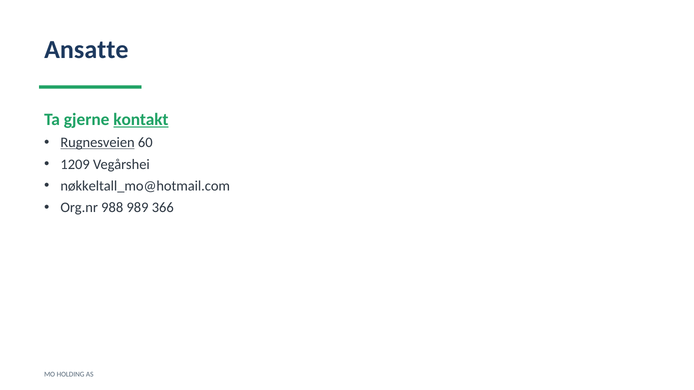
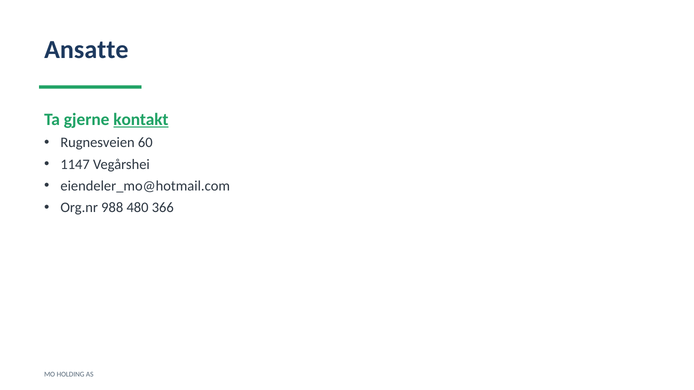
Rugnesveien underline: present -> none (98, 143)
1209: 1209 -> 1147 (75, 164)
nøkkeltall_mo@hotmail.com: nøkkeltall_mo@hotmail.com -> eiendeler_mo@hotmail.com (145, 186)
989: 989 -> 480 (137, 208)
